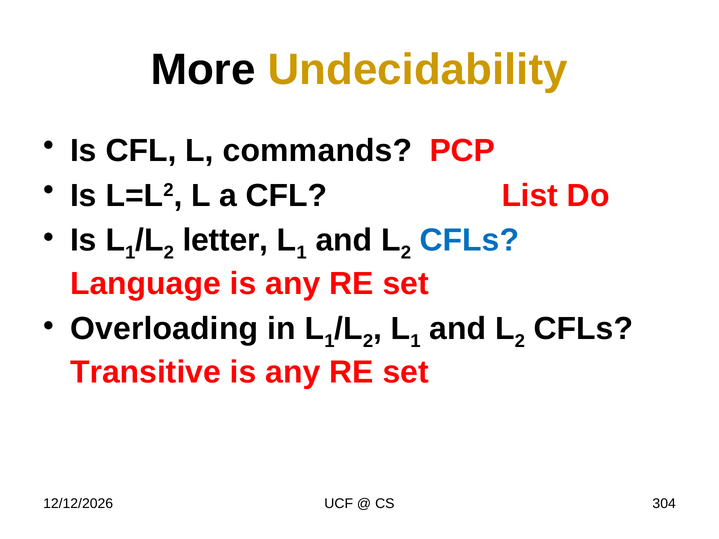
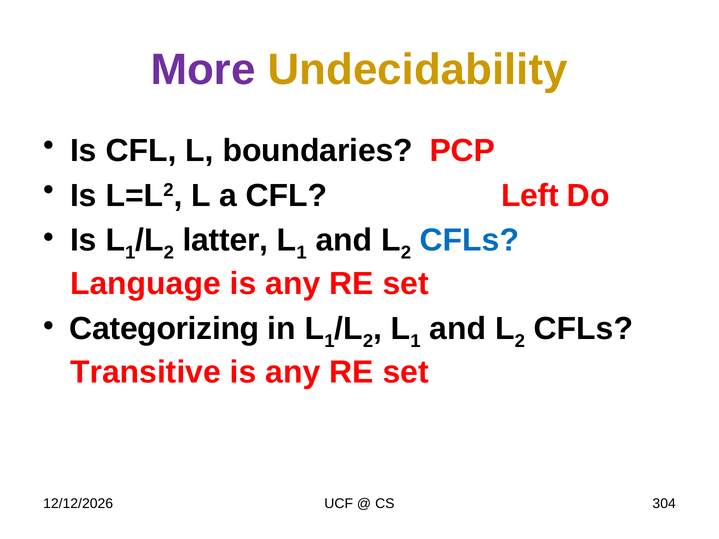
More colour: black -> purple (203, 70)
commands: commands -> boundaries (318, 151)
List: List -> Left (530, 196)
letter: letter -> latter (225, 240)
Overloading: Overloading -> Categorizing (164, 329)
